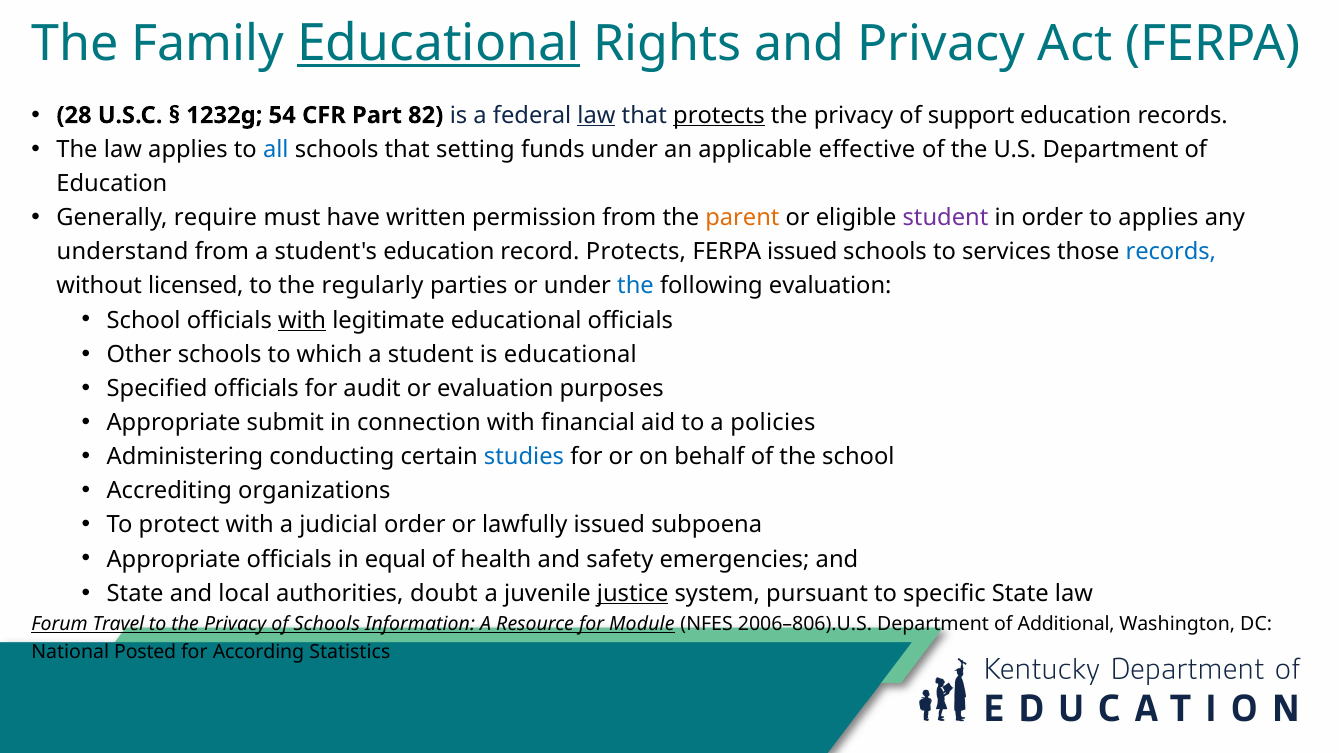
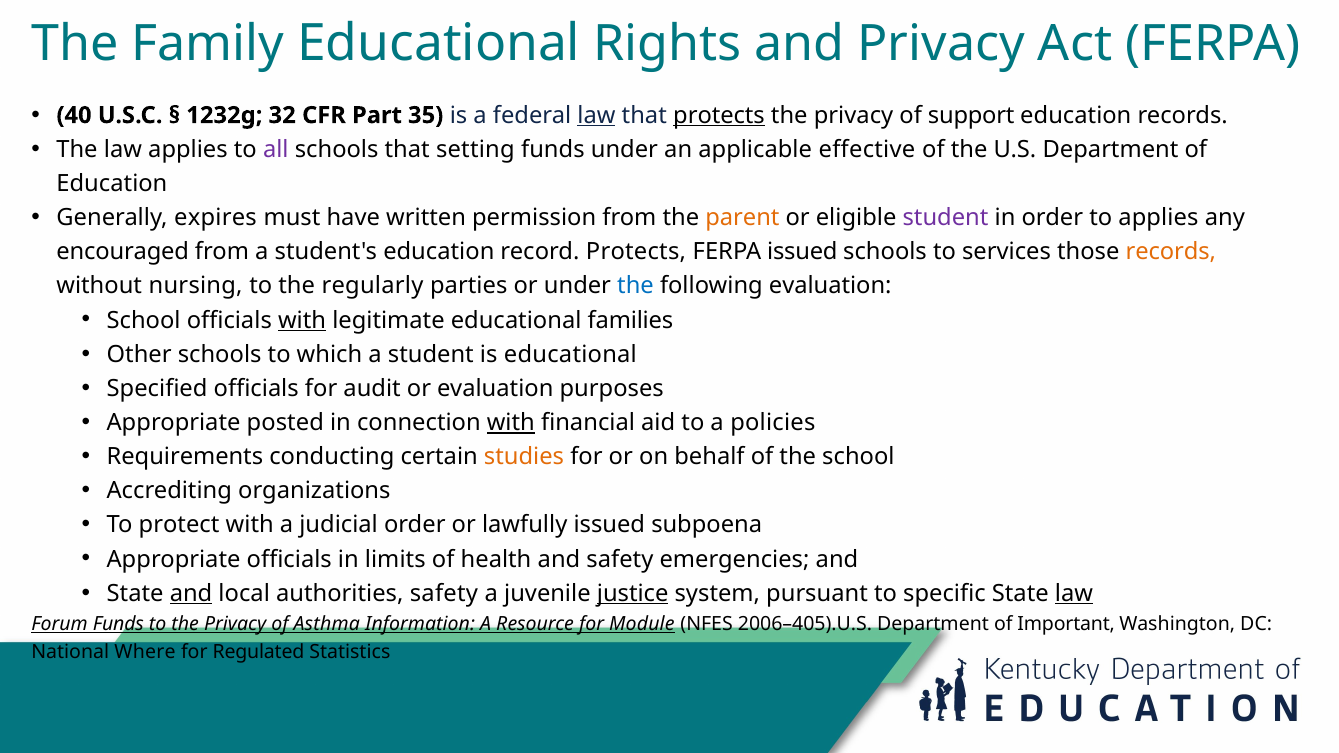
Educational underline: present -> none (439, 43)
28: 28 -> 40 (74, 115)
54: 54 -> 32 (282, 115)
82: 82 -> 35 (426, 115)
all colour: blue -> purple (276, 149)
require: require -> expires (215, 218)
understand: understand -> encouraged (123, 252)
records colour: blue -> orange (1171, 252)
licensed: licensed -> nursing (196, 286)
educational officials: officials -> families (630, 320)
submit: submit -> posted (285, 423)
with underline: none -> present (511, 423)
Administering: Administering -> Requirements (185, 457)
studies colour: blue -> orange (524, 457)
equal: equal -> limits (395, 559)
and underline: none -> present (191, 594)
authorities doubt: doubt -> safety (444, 594)
law underline: none -> present (1074, 594)
Forum Travel: Travel -> Funds (118, 624)
of Schools: Schools -> Asthma (327, 624)
2006–806).U.S: 2006–806).U.S -> 2006–405).U.S (805, 624)
Additional: Additional -> Important (1066, 624)
Posted: Posted -> Where (145, 652)
According: According -> Regulated (259, 652)
